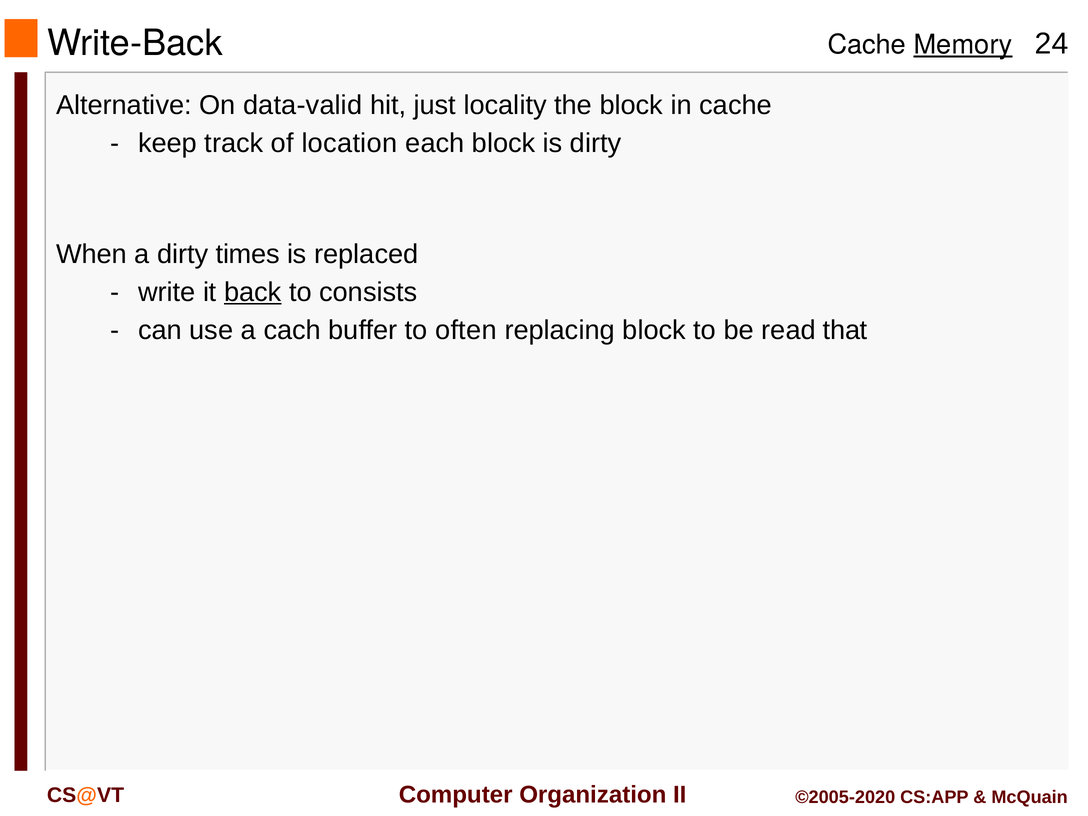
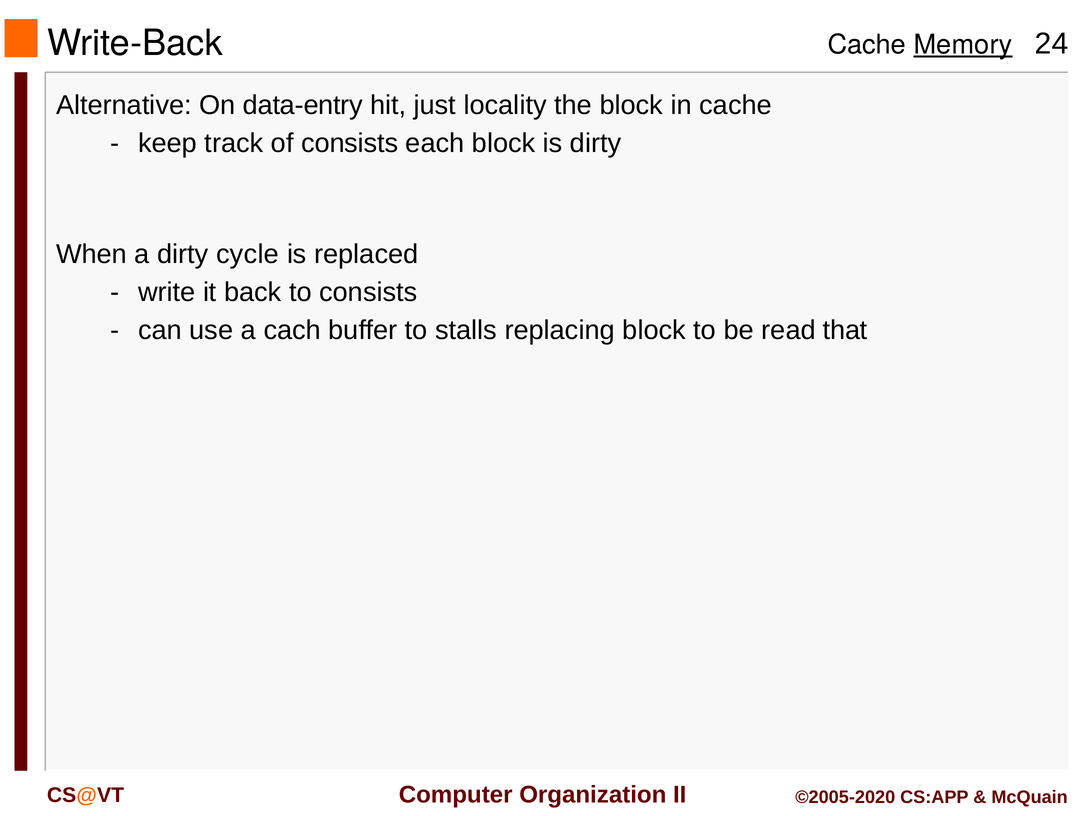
data-valid: data-valid -> data-entry (303, 105)
of location: location -> consists (350, 143)
times: times -> cycle (248, 254)
back underline: present -> none (253, 292)
often: often -> stalls (466, 330)
